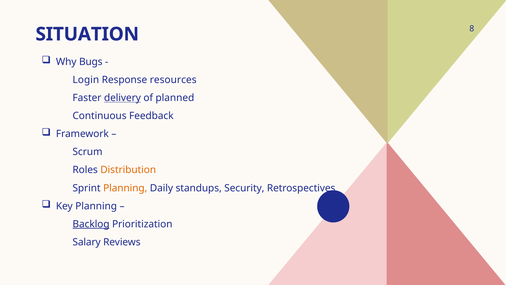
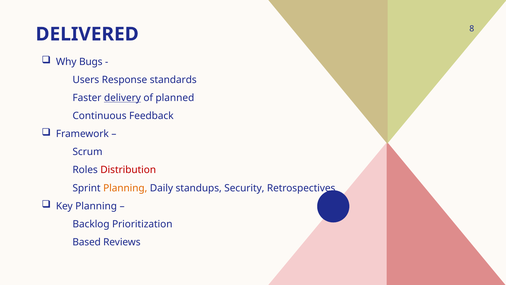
SITUATION: SITUATION -> DELIVERED (87, 34)
Login: Login -> Users (86, 80)
resources: resources -> standards (173, 80)
Distribution colour: orange -> red (128, 170)
Backlog underline: present -> none (91, 224)
Salary: Salary -> Based (87, 242)
